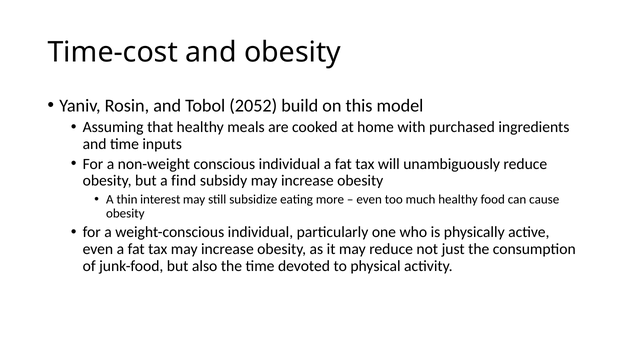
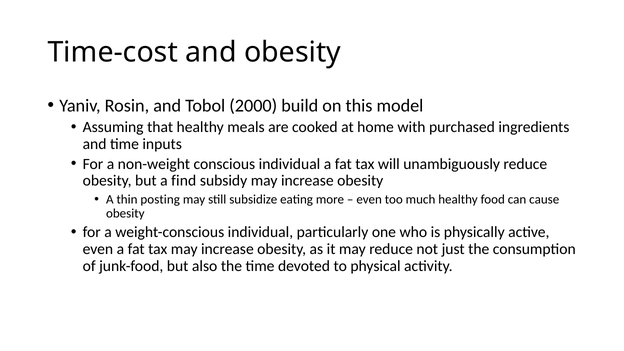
2052: 2052 -> 2000 (253, 106)
interest: interest -> posting (160, 199)
